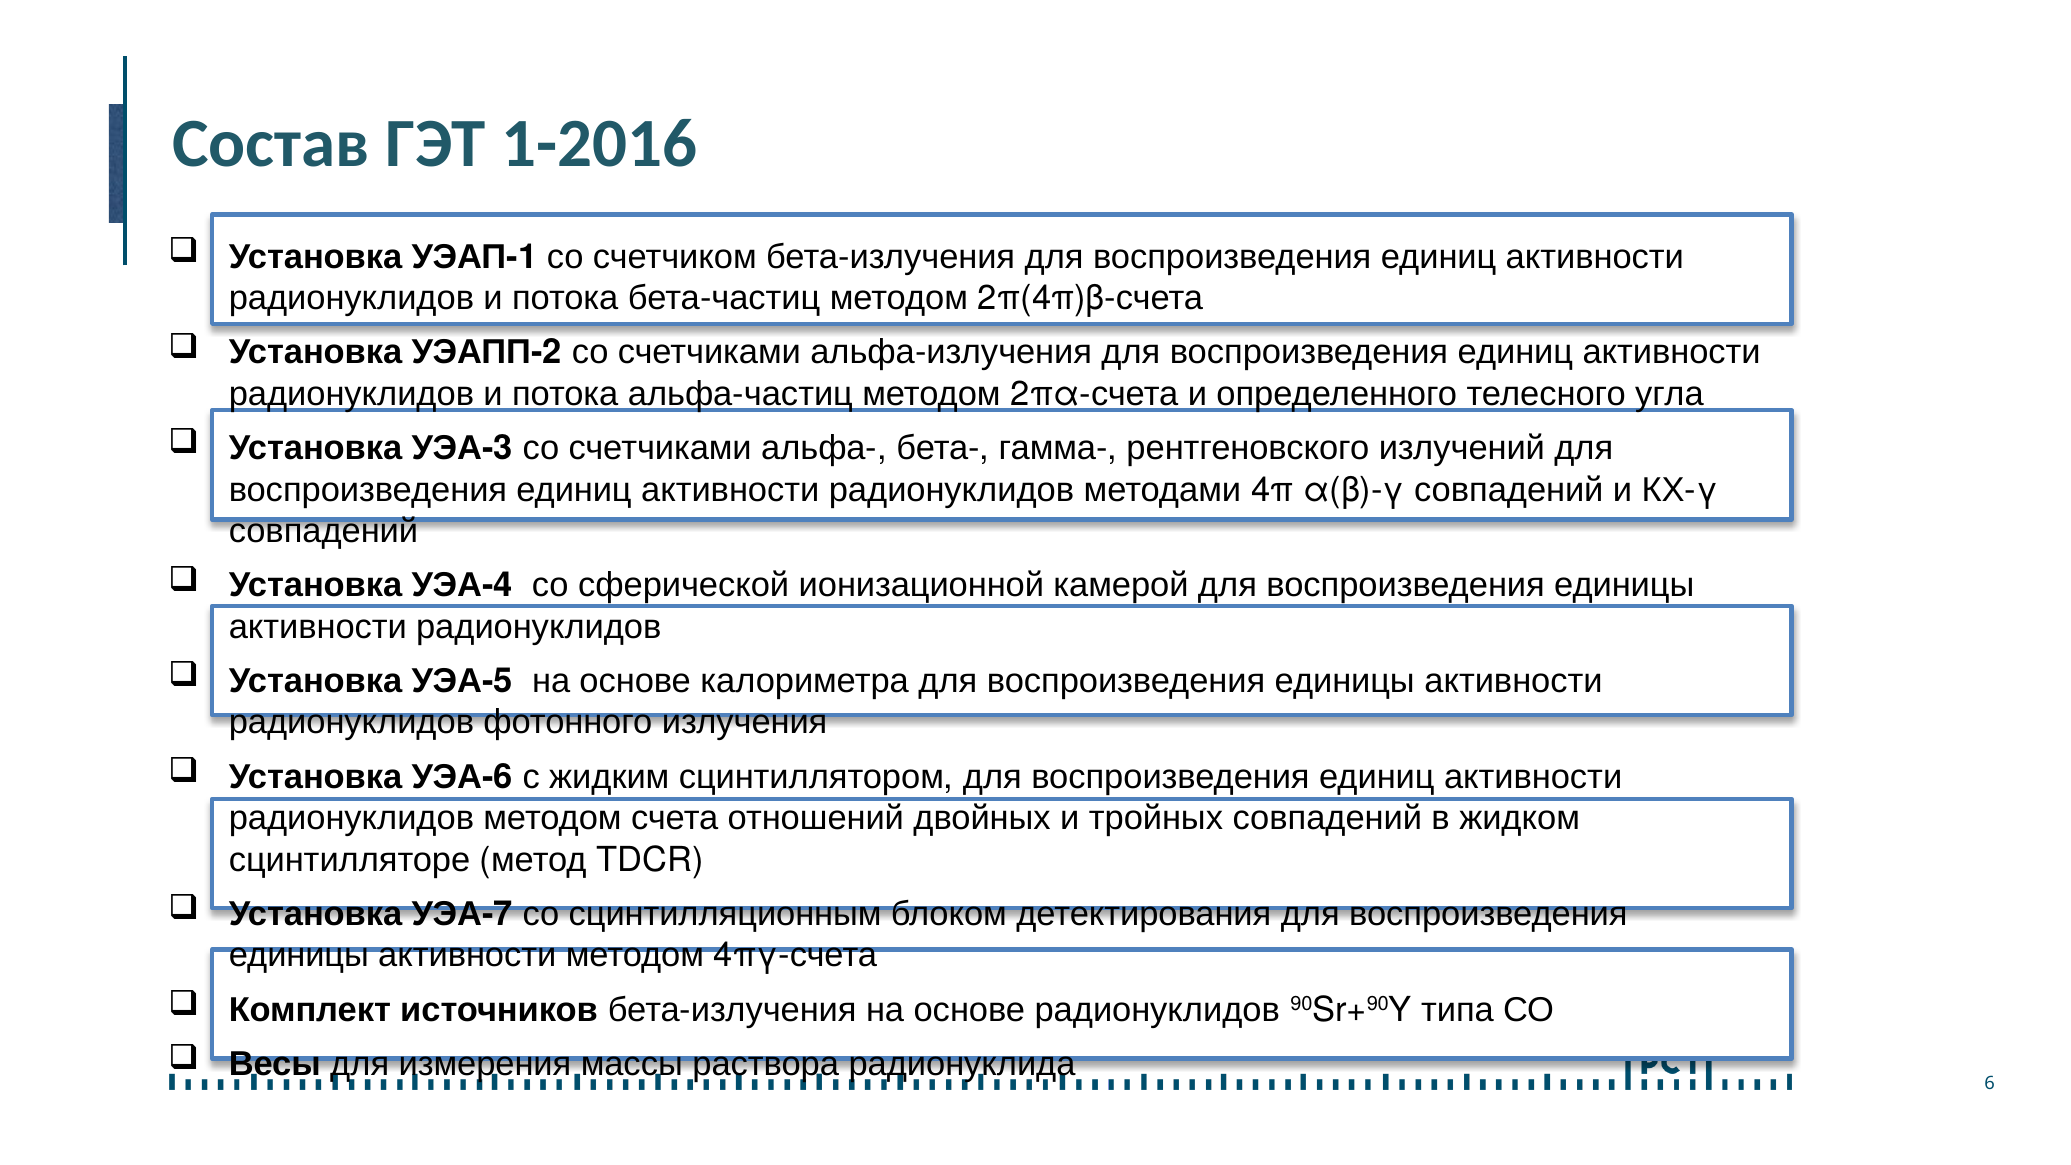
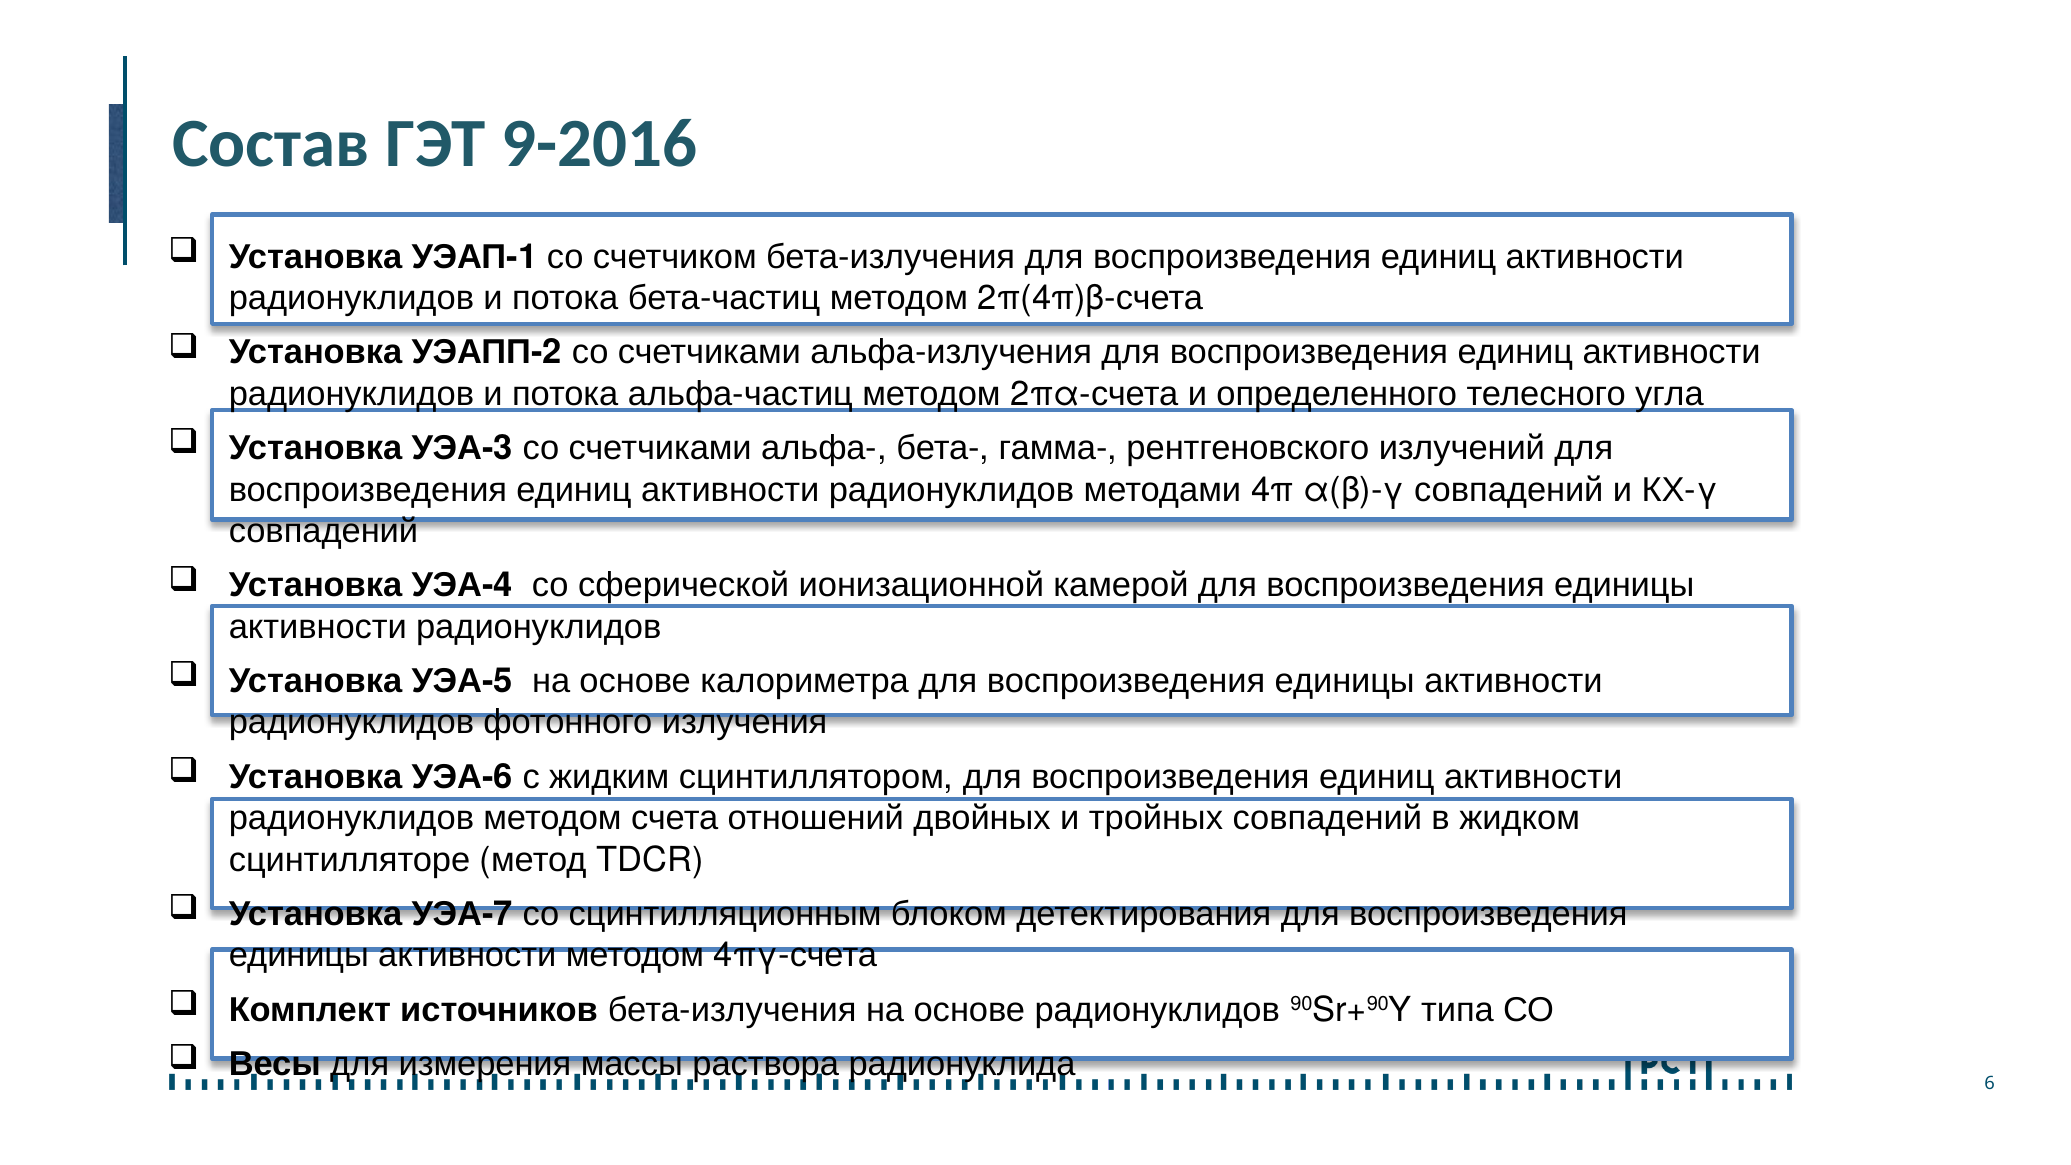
1-2016: 1-2016 -> 9-2016 (599, 143)
